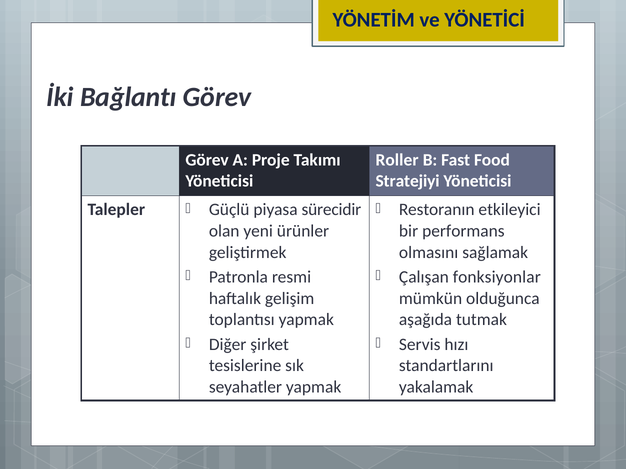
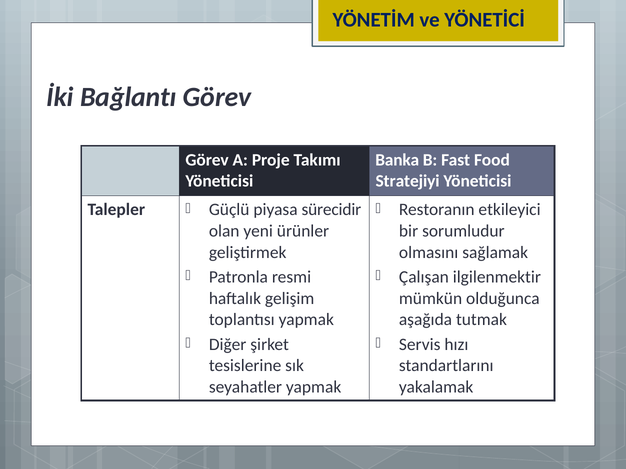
Roller: Roller -> Banka (397, 160)
performans: performans -> sorumludur (463, 231)
fonksiyonlar: fonksiyonlar -> ilgilenmektir (497, 277)
